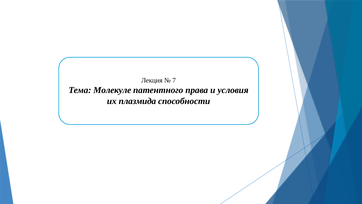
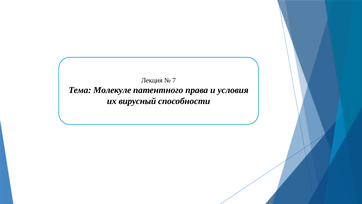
плазмида: плазмида -> вирусный (137, 101)
